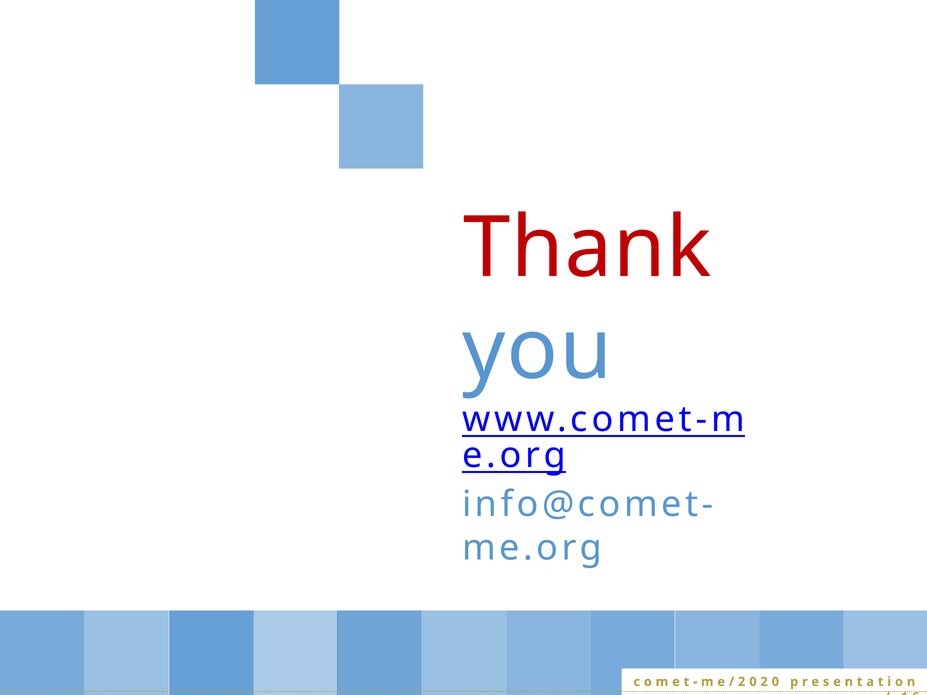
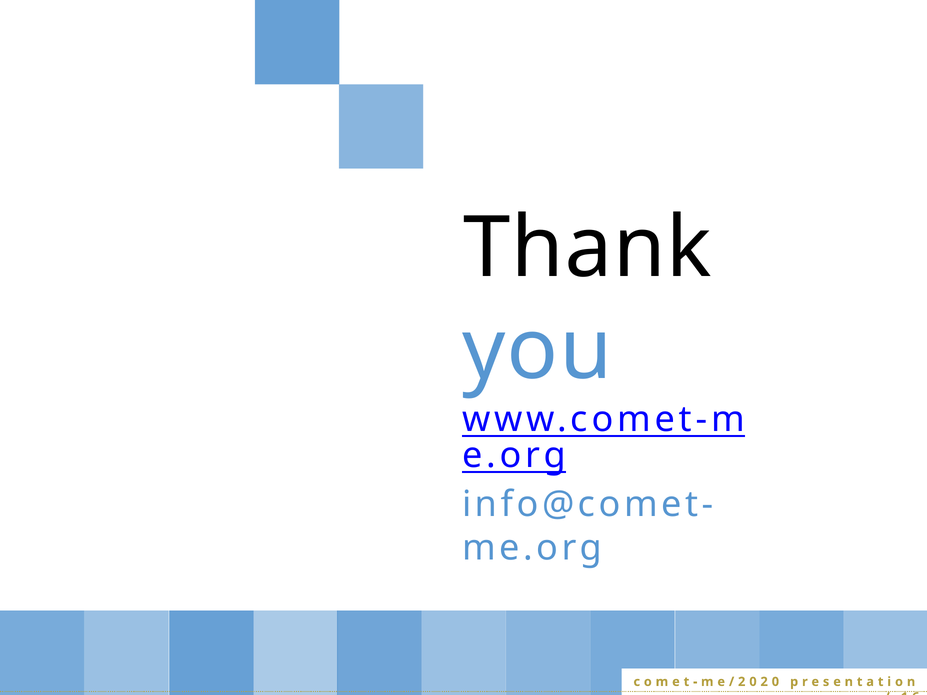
Thank colour: red -> black (587, 248)
